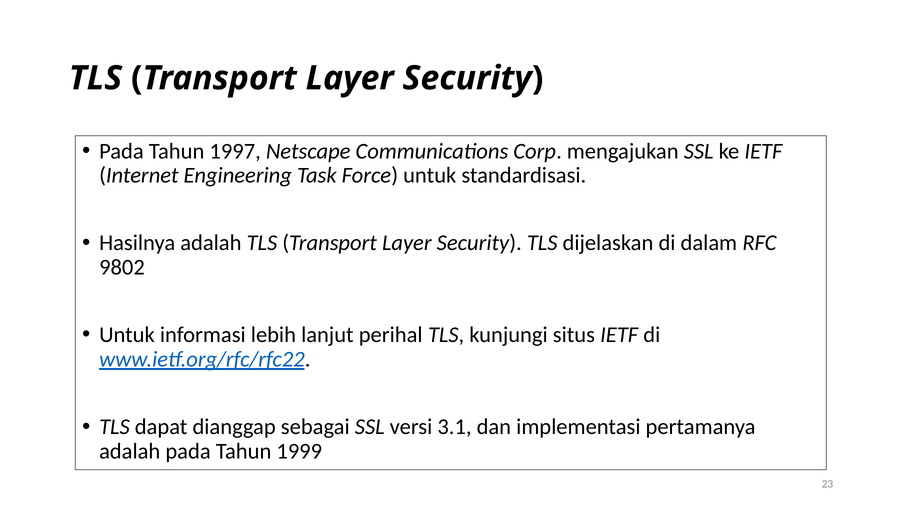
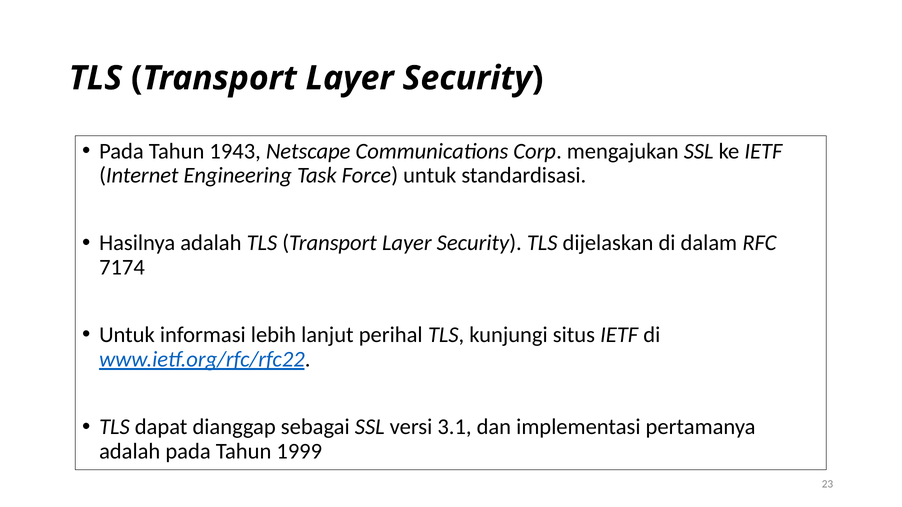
1997: 1997 -> 1943 (235, 151)
9802: 9802 -> 7174 (122, 267)
